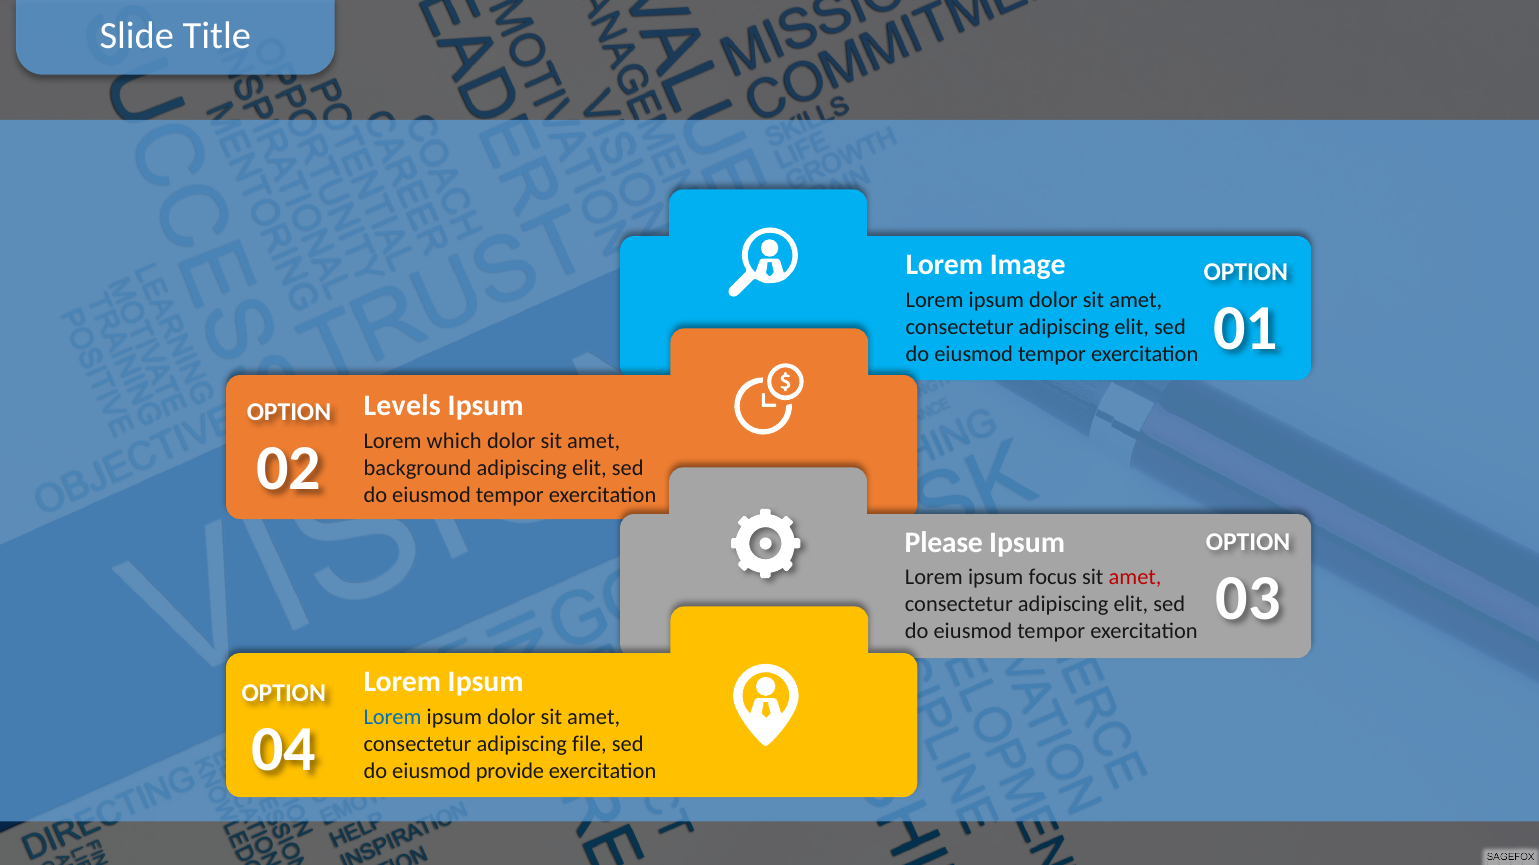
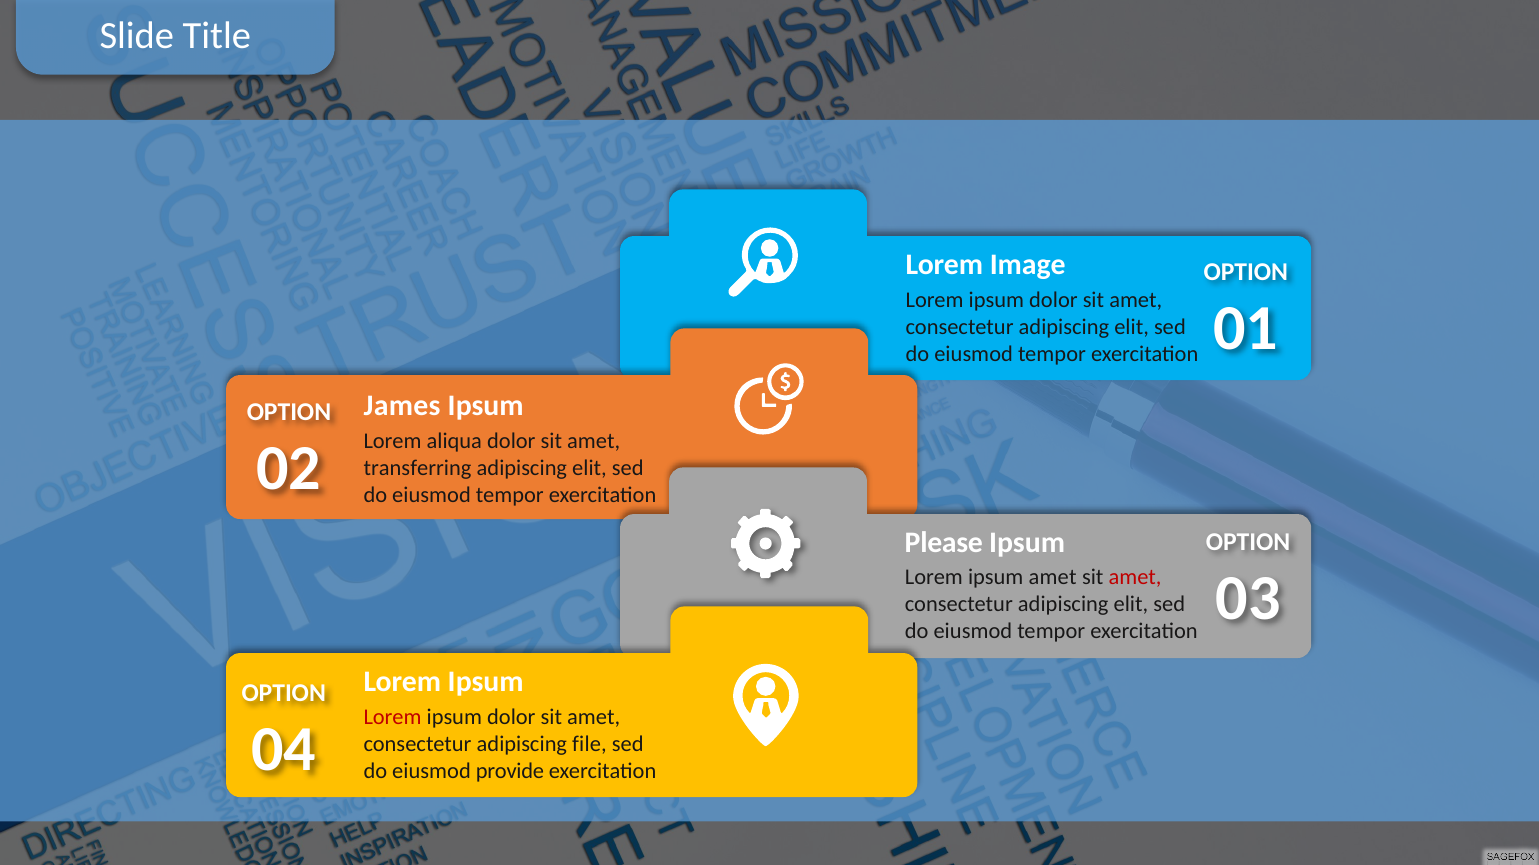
Levels: Levels -> James (402, 406)
which: which -> aliqua (454, 441)
background: background -> transferring (418, 468)
ipsum focus: focus -> amet (1053, 578)
Lorem colour: blue -> red (393, 718)
